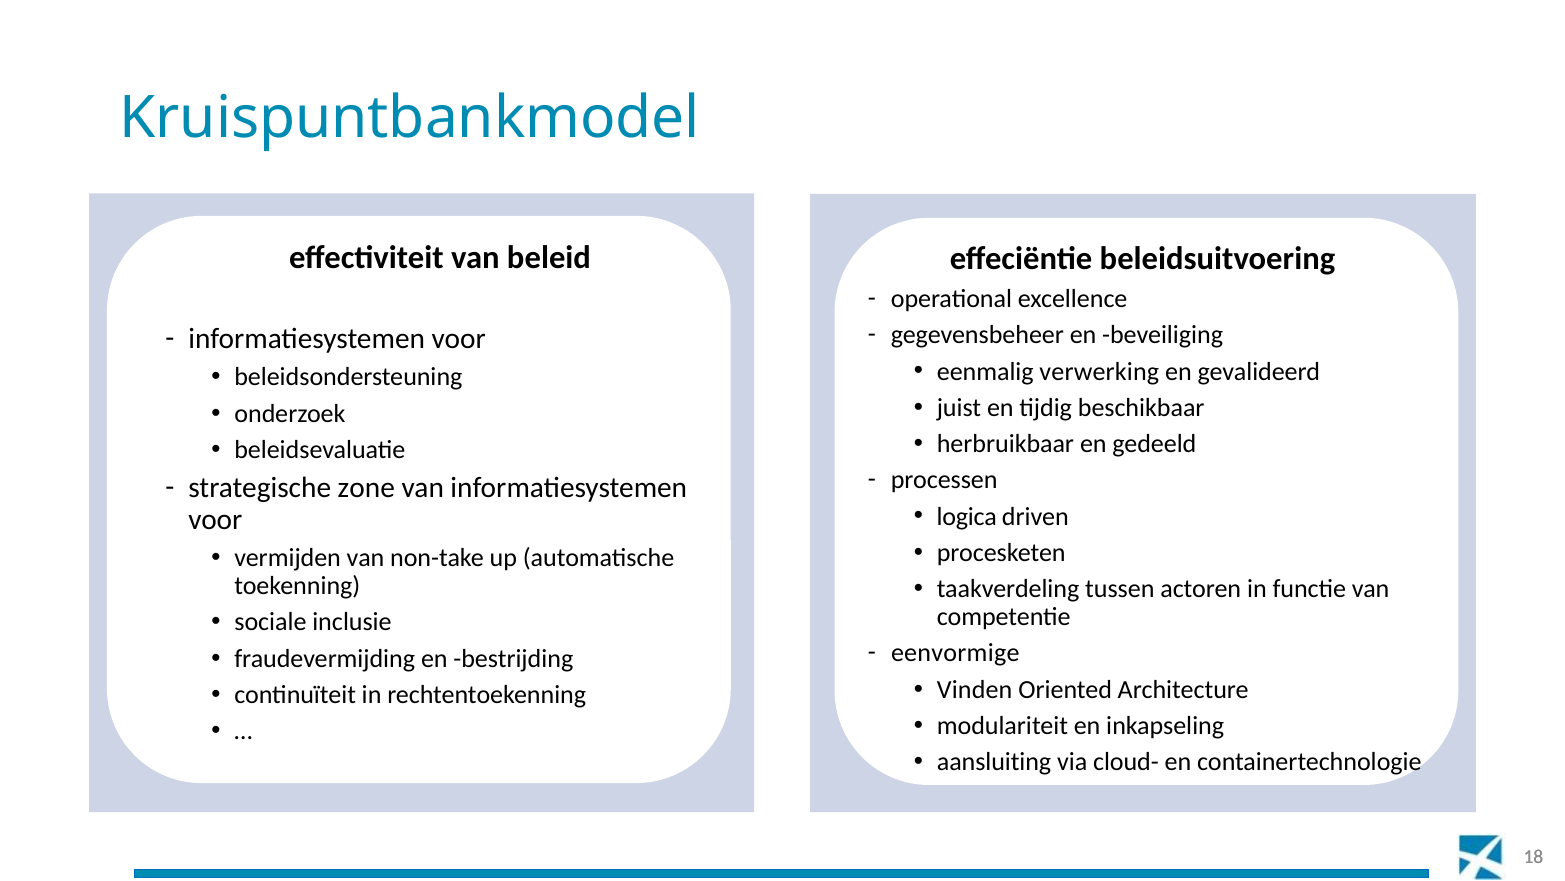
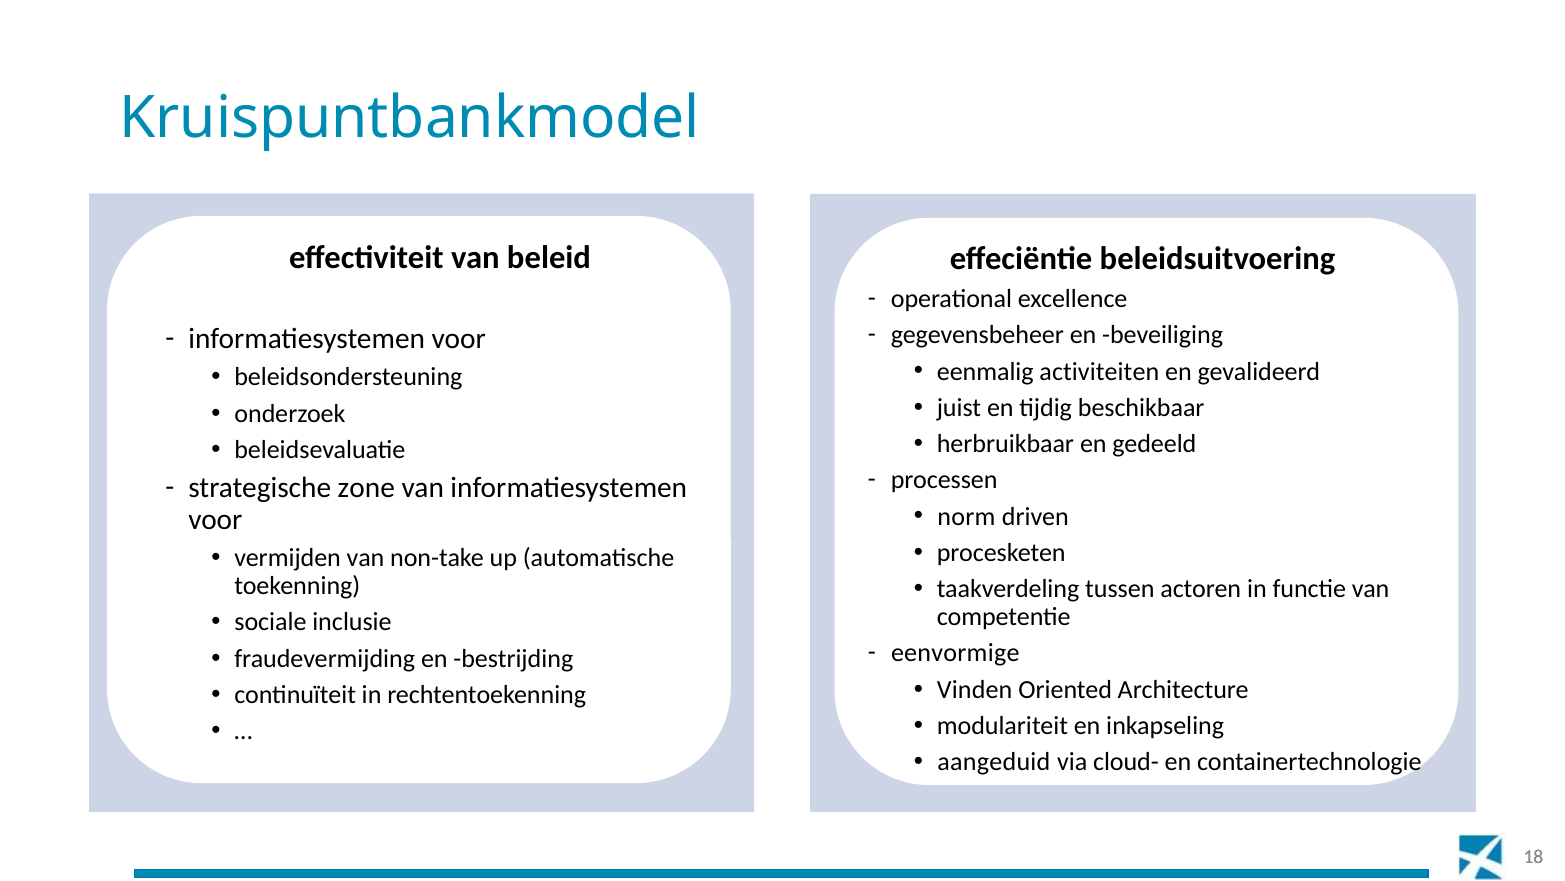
verwerking: verwerking -> activiteiten (1099, 371)
logica: logica -> norm (966, 516)
aansluiting: aansluiting -> aangeduid (994, 761)
